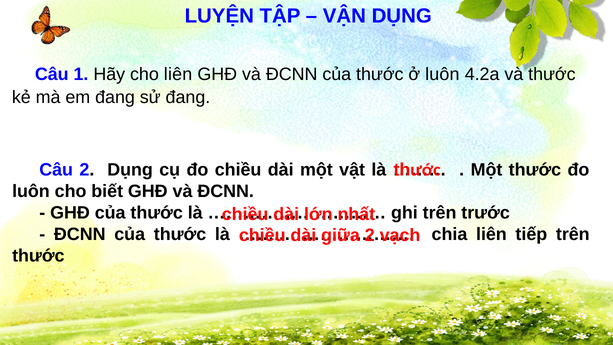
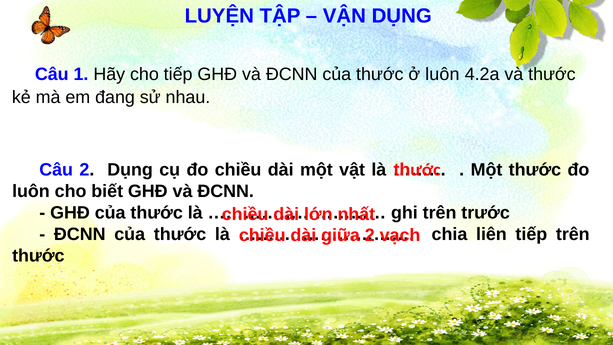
cho liên: liên -> tiếp (178, 75)
sử đang: đang -> nhau (188, 98)
